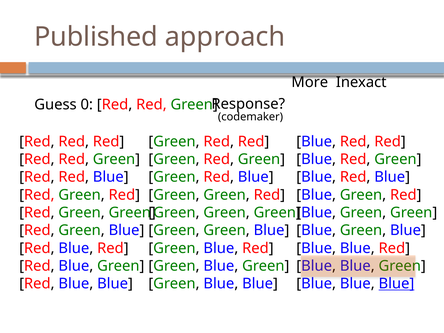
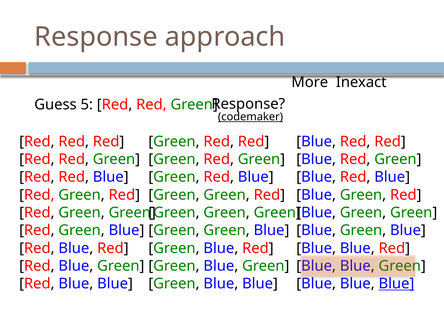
Published: Published -> Response (96, 37)
0: 0 -> 5 (87, 105)
codemaker underline: none -> present (251, 117)
